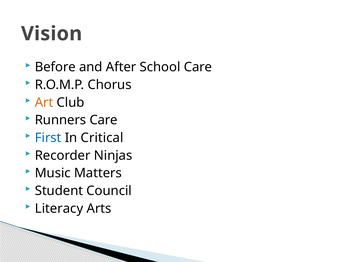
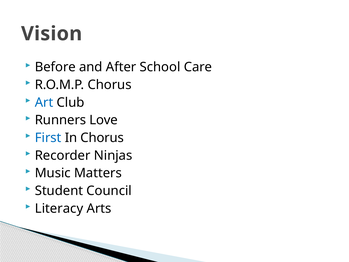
Art colour: orange -> blue (44, 102)
Runners Care: Care -> Love (104, 120)
In Critical: Critical -> Chorus (102, 138)
